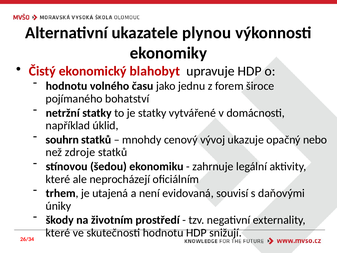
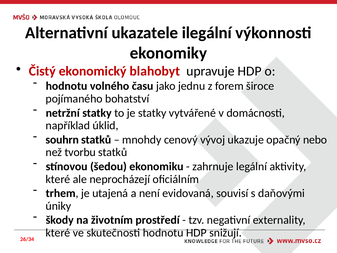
plynou: plynou -> ilegální (207, 33)
zdroje: zdroje -> tvorbu (80, 152)
